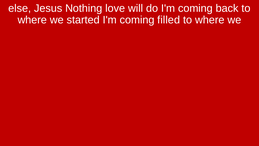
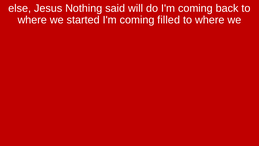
love: love -> said (115, 8)
